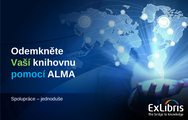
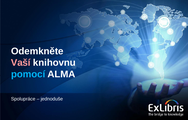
Vaší colour: light green -> pink (21, 63)
